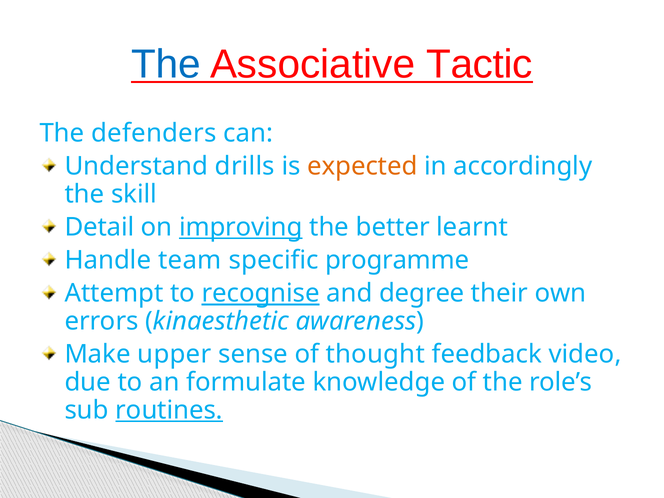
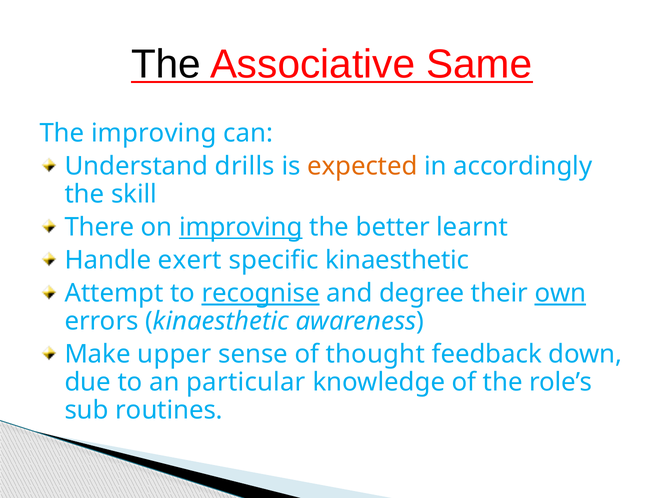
The colour: blue -> black (166, 64)
Tactic: Tactic -> Same (479, 64)
The defenders: defenders -> improving (154, 133)
Detail: Detail -> There (99, 227)
team: team -> exert (190, 260)
specific programme: programme -> kinaesthetic (397, 260)
own underline: none -> present (560, 293)
video: video -> down (585, 354)
formulate: formulate -> particular (246, 382)
routines underline: present -> none (169, 410)
